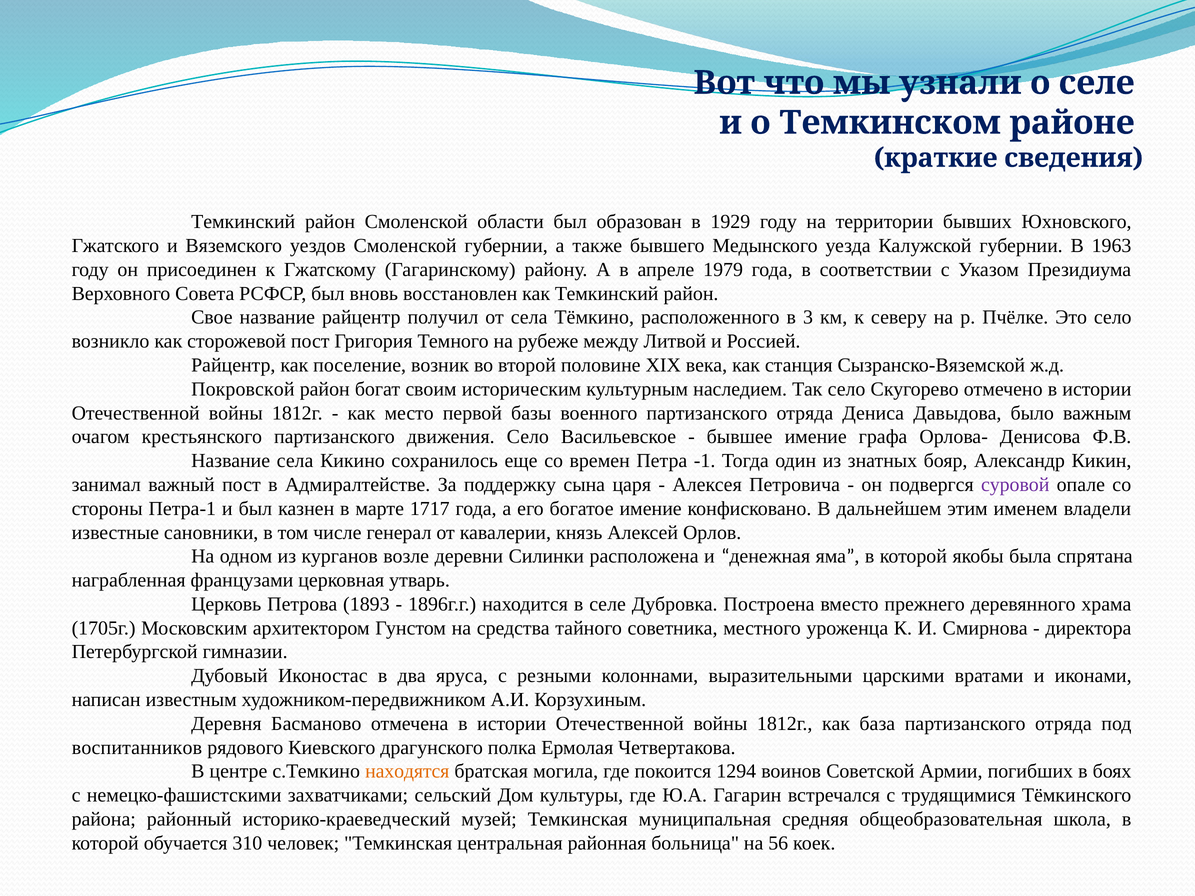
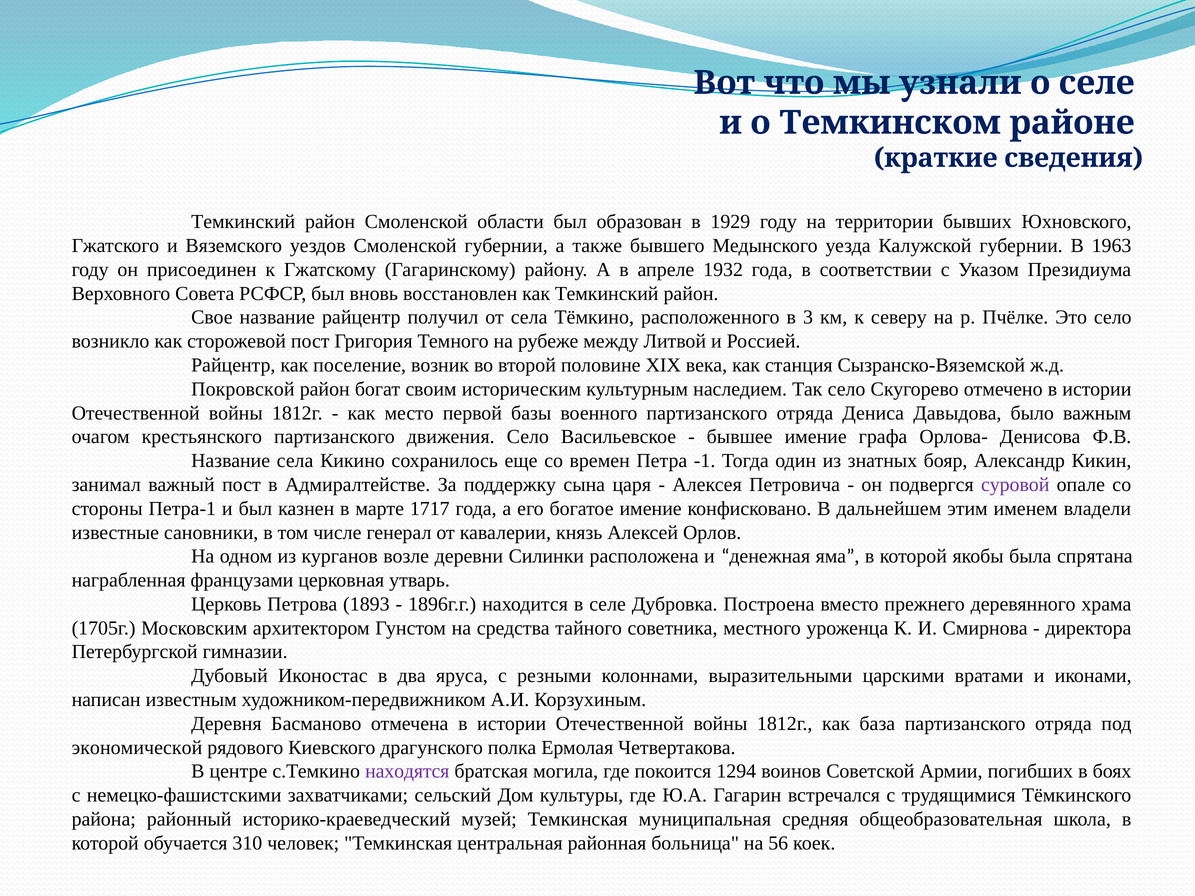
1979: 1979 -> 1932 (723, 270)
воспитанников: воспитанников -> экономической (137, 748)
находятся colour: orange -> purple (407, 772)
